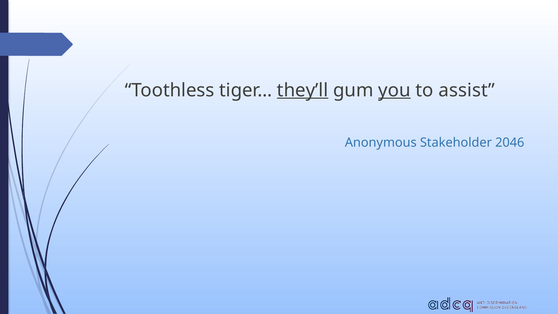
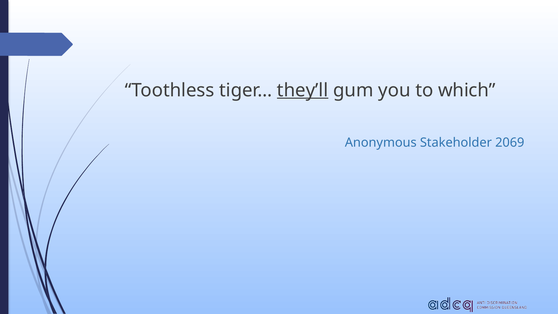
you underline: present -> none (394, 90)
assist: assist -> which (467, 90)
2046: 2046 -> 2069 (510, 143)
